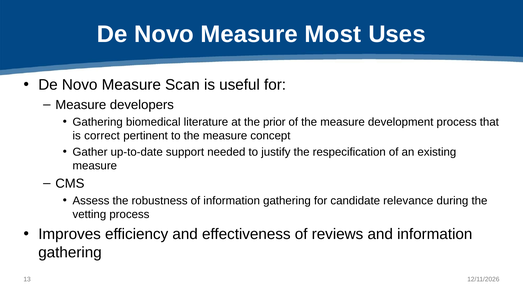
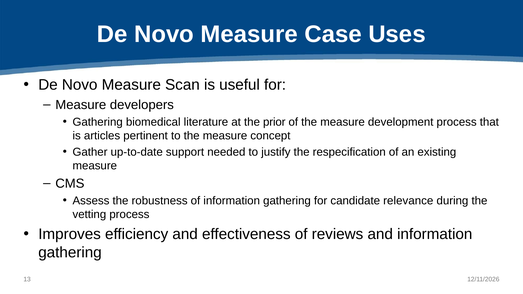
Most: Most -> Case (333, 34)
correct: correct -> articles (102, 136)
